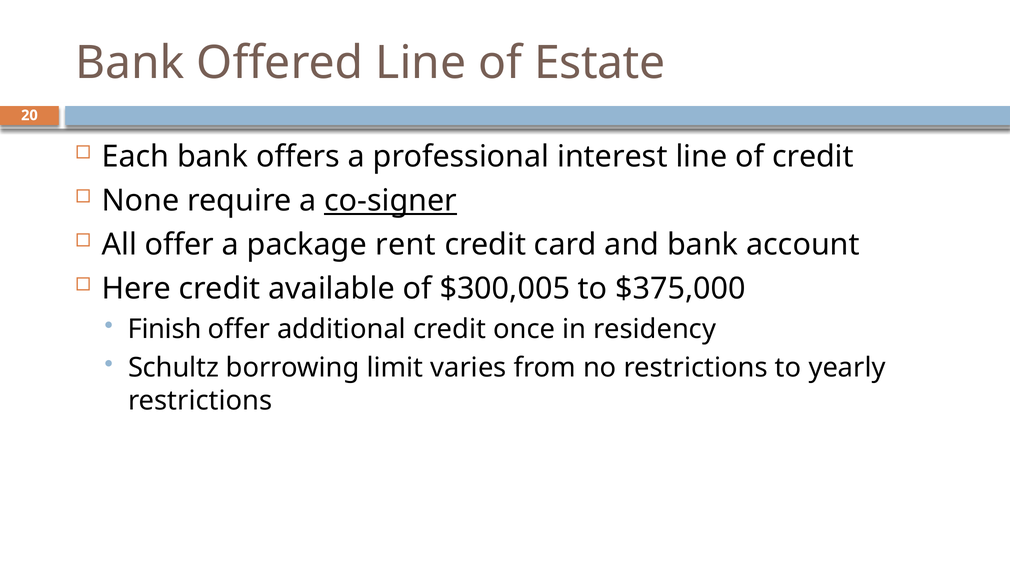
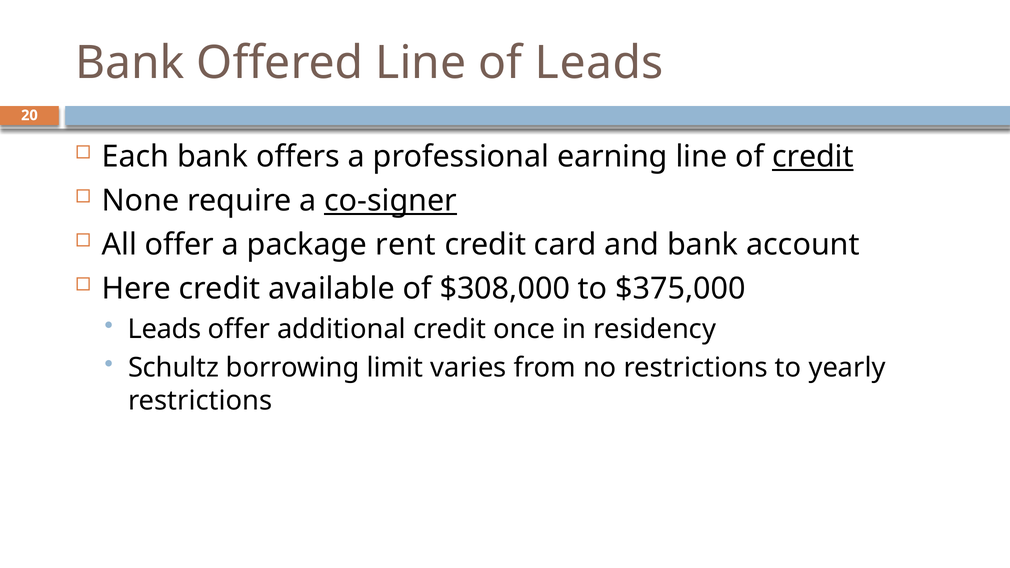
of Estate: Estate -> Leads (599, 63)
interest: interest -> earning (612, 157)
credit underline: none -> present (813, 157)
$300,005: $300,005 -> $308,000 (505, 289)
Finish: Finish -> Leads (165, 329)
